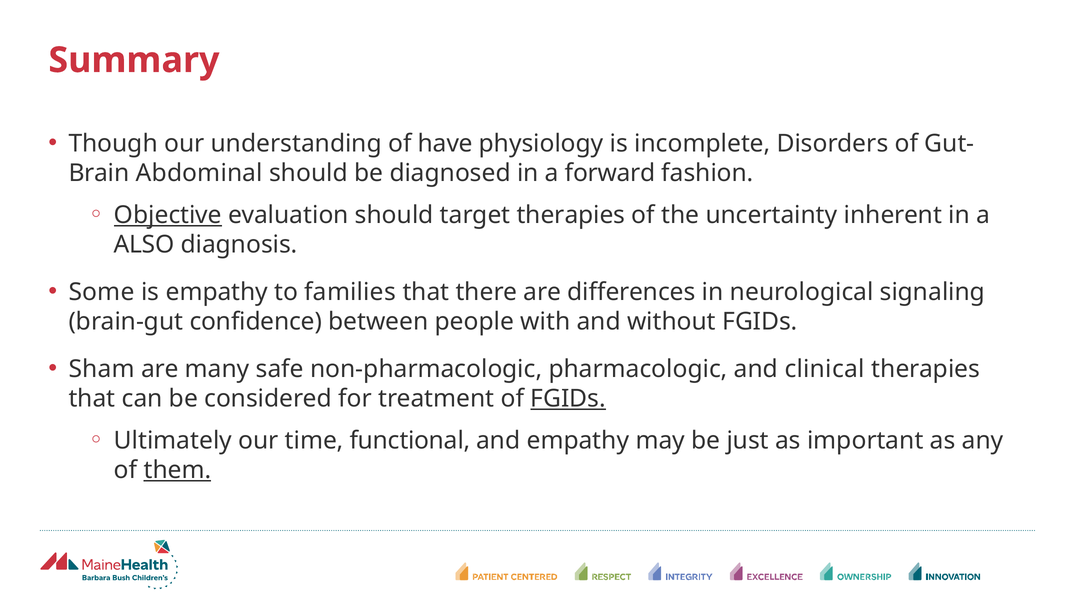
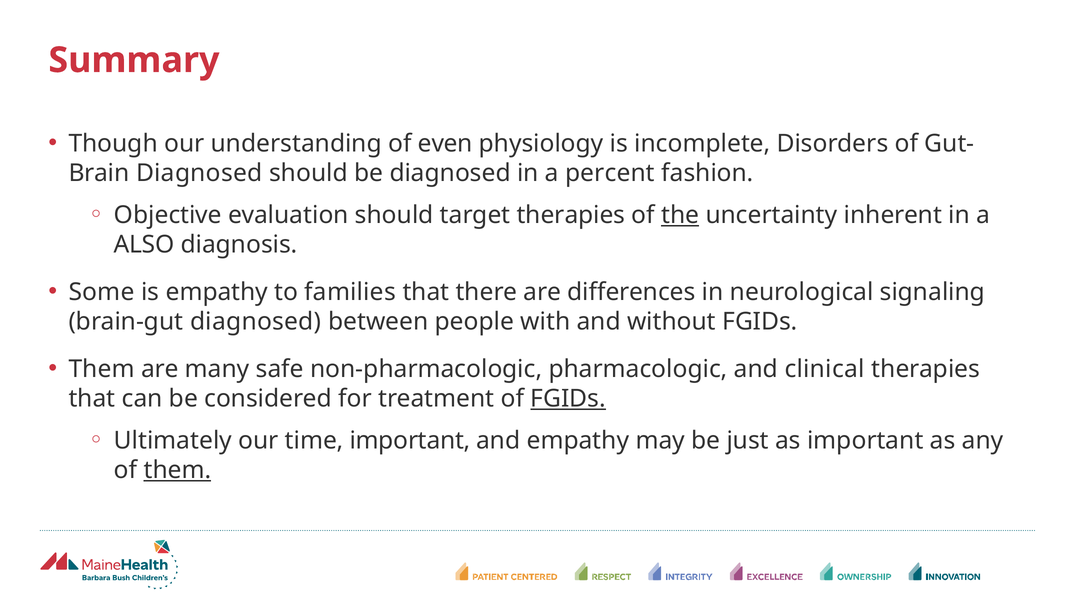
have: have -> even (445, 144)
Abdominal: Abdominal -> Diagnosed (199, 173)
forward: forward -> percent (610, 173)
Objective underline: present -> none (168, 215)
the underline: none -> present (680, 215)
brain-gut confidence: confidence -> diagnosed (256, 322)
Sham: Sham -> Them (102, 369)
time functional: functional -> important (410, 441)
